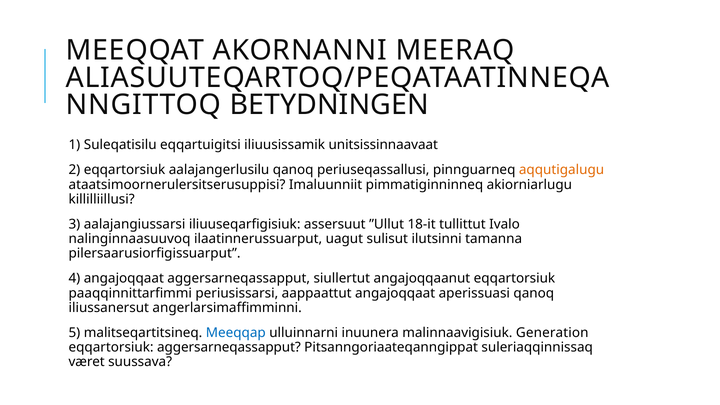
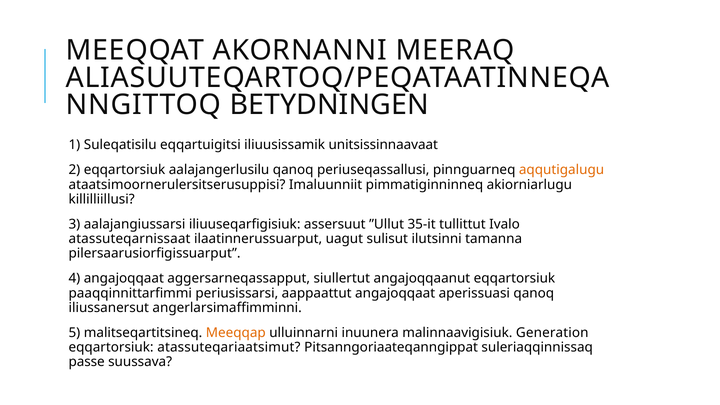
18-it: 18-it -> 35-it (422, 224)
nalinginnaasuuvoq: nalinginnaasuuvoq -> atassuteqarnissaat (130, 239)
Meeqqap colour: blue -> orange (236, 333)
eqqartorsiuk aggersarneqassapput: aggersarneqassapput -> atassuteqariaatsimut (229, 347)
været: været -> passe (87, 362)
